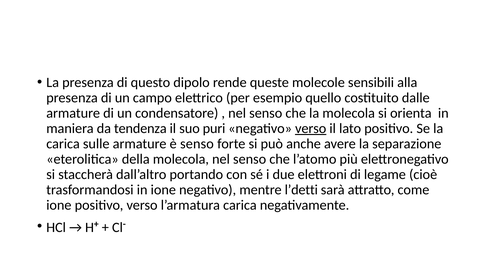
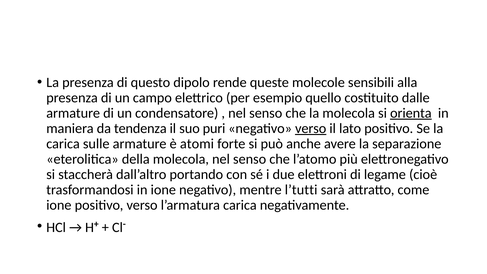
orienta underline: none -> present (411, 113)
è senso: senso -> atomi (197, 144)
l’detti: l’detti -> l’tutti (301, 190)
